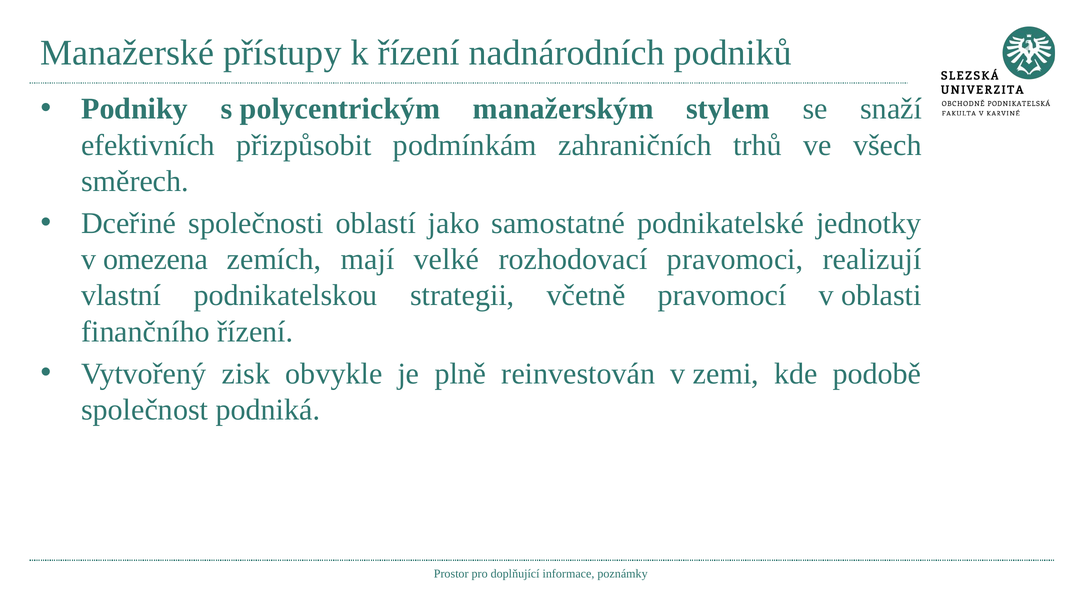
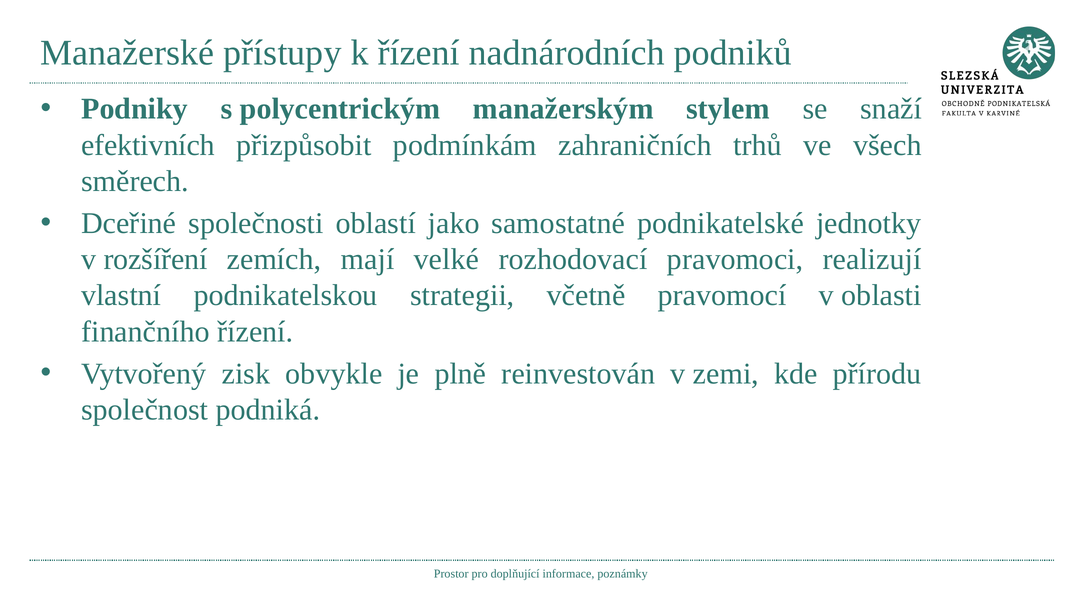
omezena: omezena -> rozšíření (155, 259)
podobě: podobě -> přírodu (877, 374)
